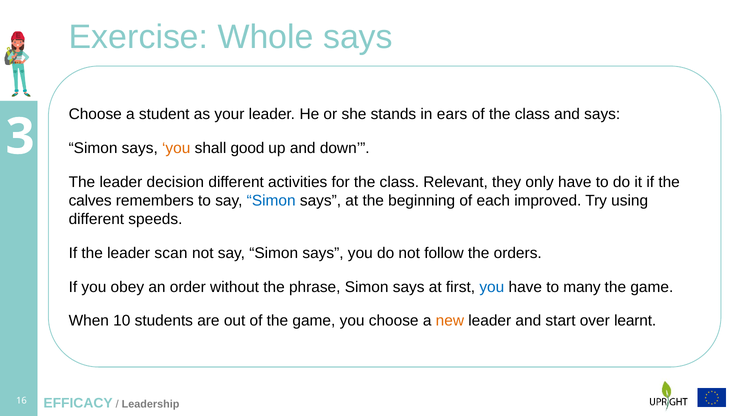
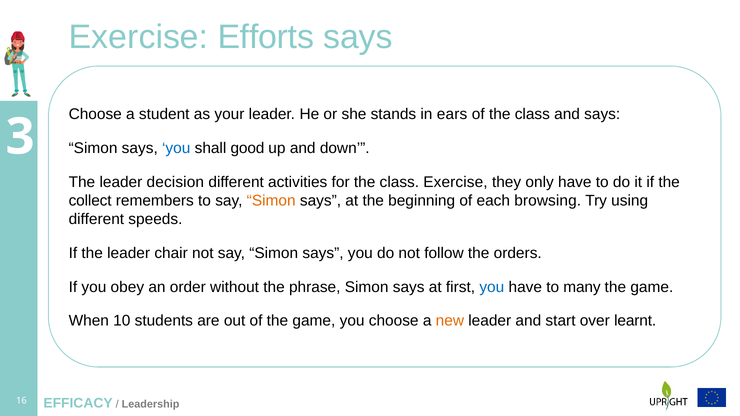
Whole: Whole -> Efforts (266, 37)
you colour: orange -> blue (176, 148)
class Relevant: Relevant -> Exercise (455, 182)
calves: calves -> collect (90, 201)
Simon colour: blue -> orange (271, 201)
improved: improved -> browsing (548, 201)
scan: scan -> chair (171, 253)
